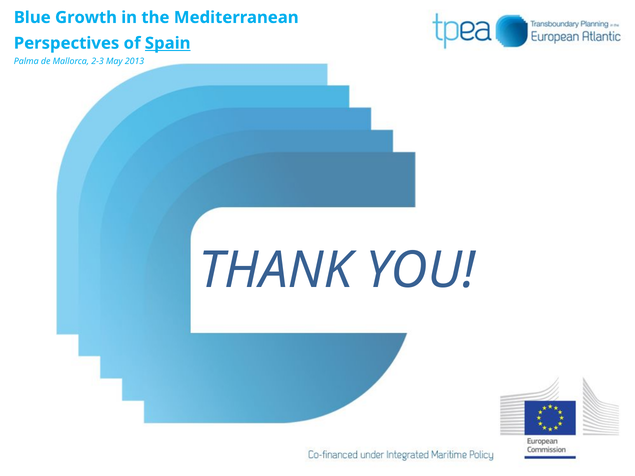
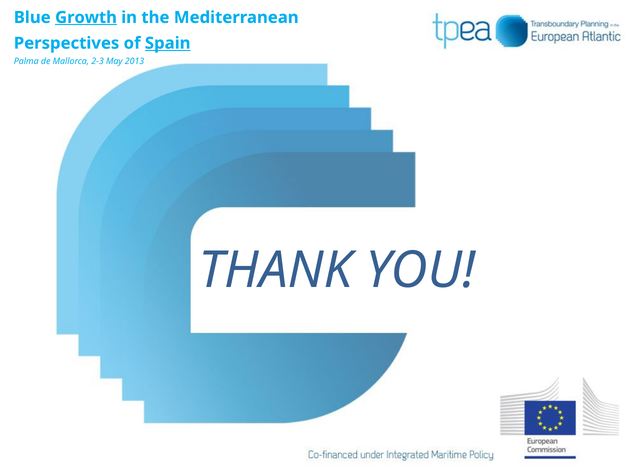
Growth underline: none -> present (86, 17)
